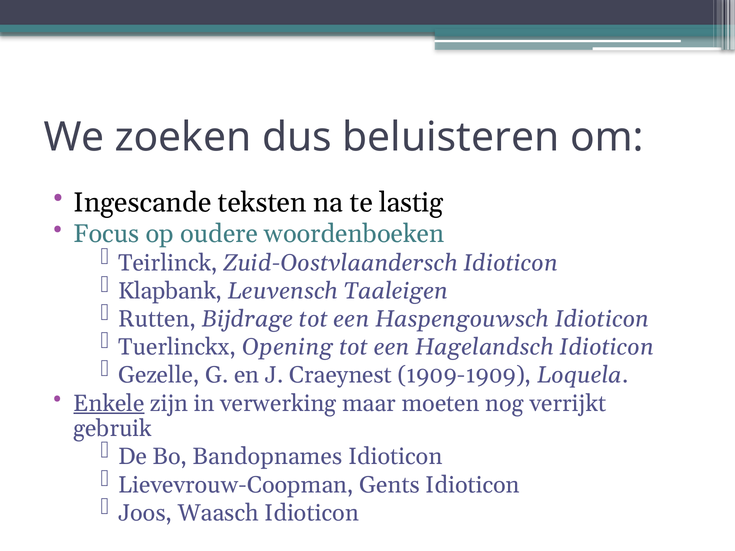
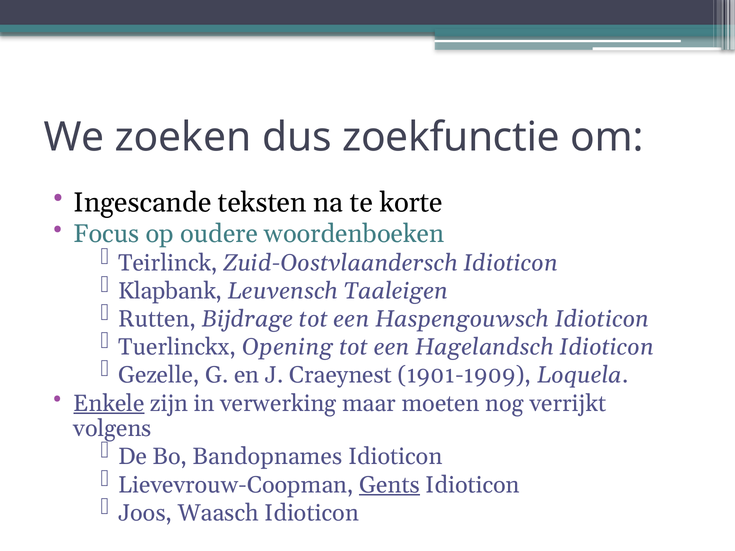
beluisteren: beluisteren -> zoekfunctie (451, 138)
lastig: lastig -> korte (411, 203)
1909-1909: 1909-1909 -> 1901-1909 (464, 375)
gebruik: gebruik -> volgens (112, 429)
Gents underline: none -> present (390, 485)
